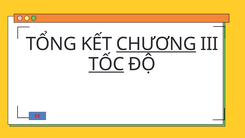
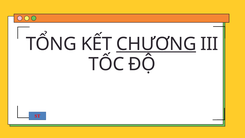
TỐC underline: present -> none (106, 64)
